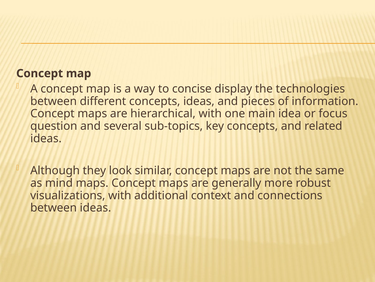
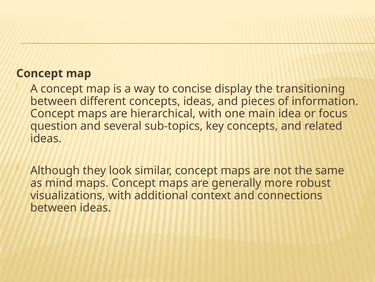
technologies: technologies -> transitioning (310, 89)
